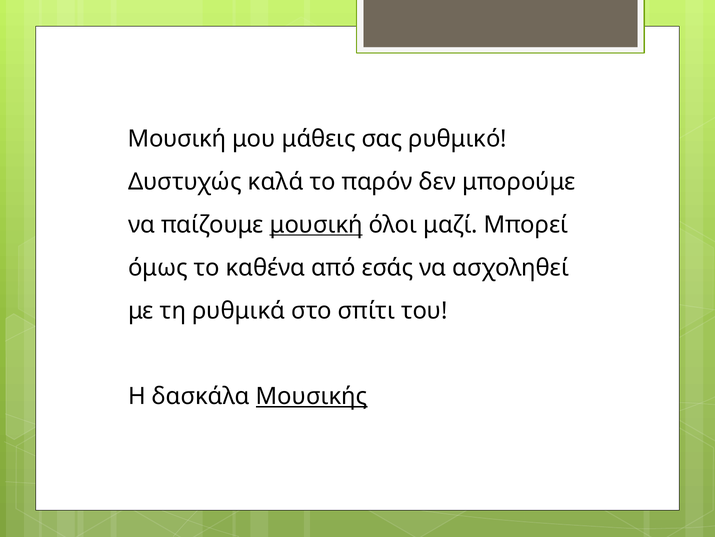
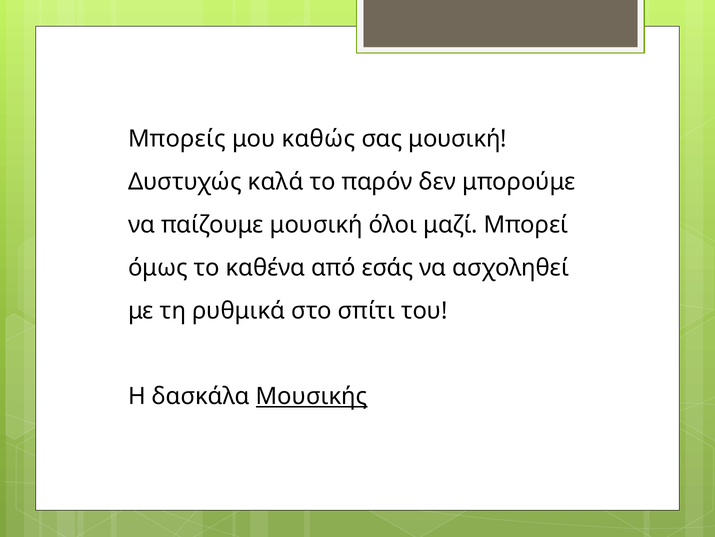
Μουσική: Μουσική -> Μπορείς (177, 139)
μάθεις: μάθεις -> καθώς (319, 139)
σας ρυθμικό: ρυθμικό -> μουσική (458, 139)
μουσική underline: present -> none (316, 224)
